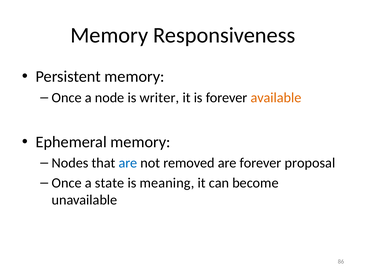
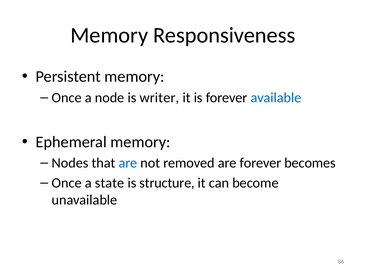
available colour: orange -> blue (276, 98)
proposal: proposal -> becomes (310, 163)
meaning: meaning -> structure (167, 183)
